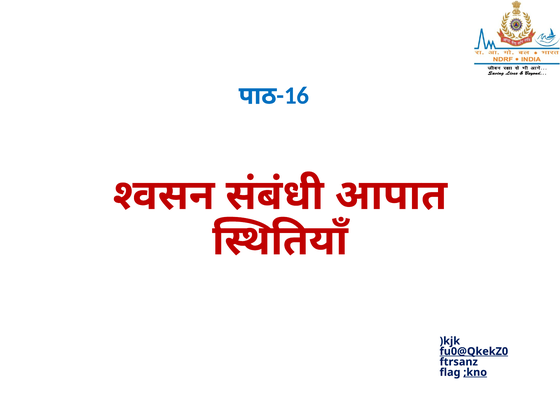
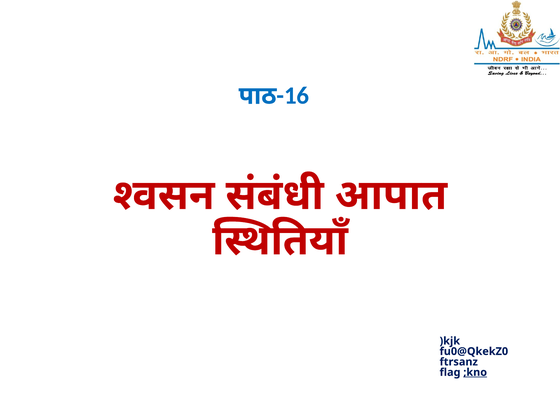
fu0@QkekZ0 underline: present -> none (474, 351)
